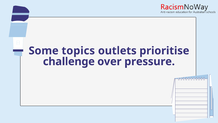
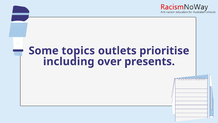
challenge: challenge -> including (69, 61)
pressure: pressure -> presents (150, 61)
